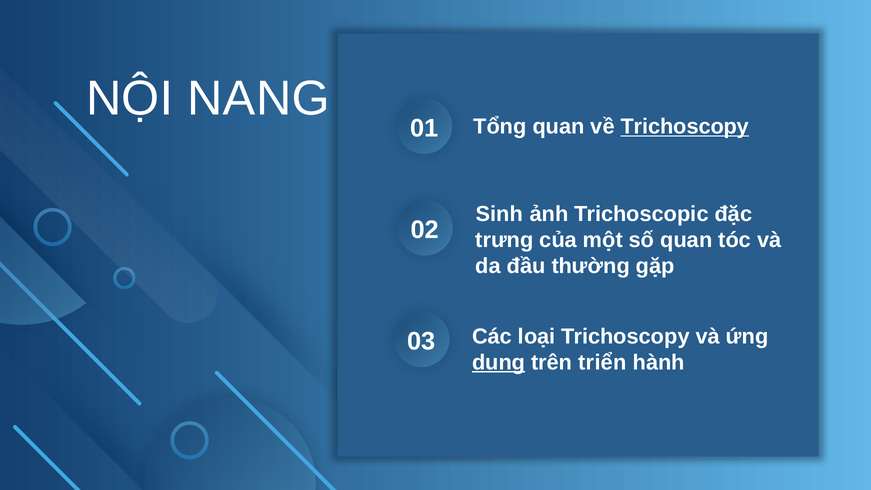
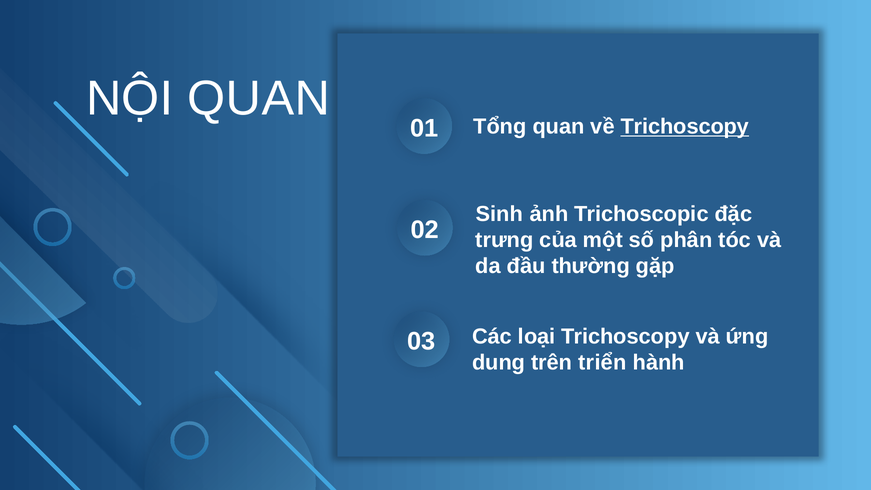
NỘI NANG: NANG -> QUAN (259, 98)
số quan: quan -> phân (686, 240)
dung underline: present -> none (499, 362)
